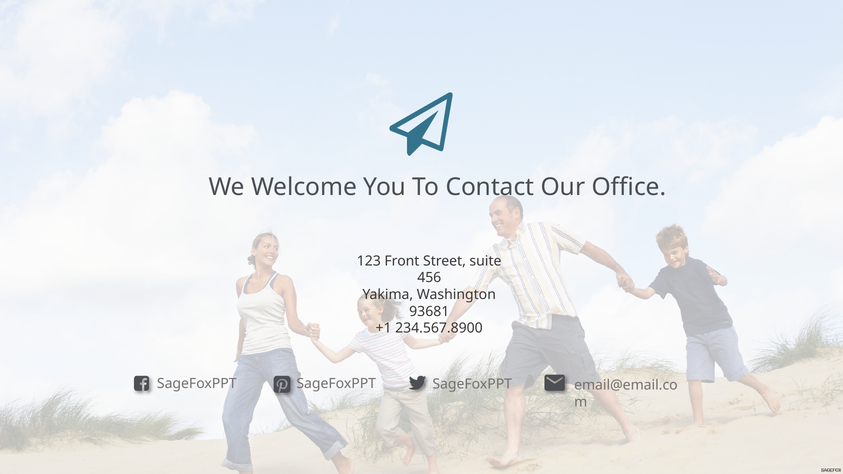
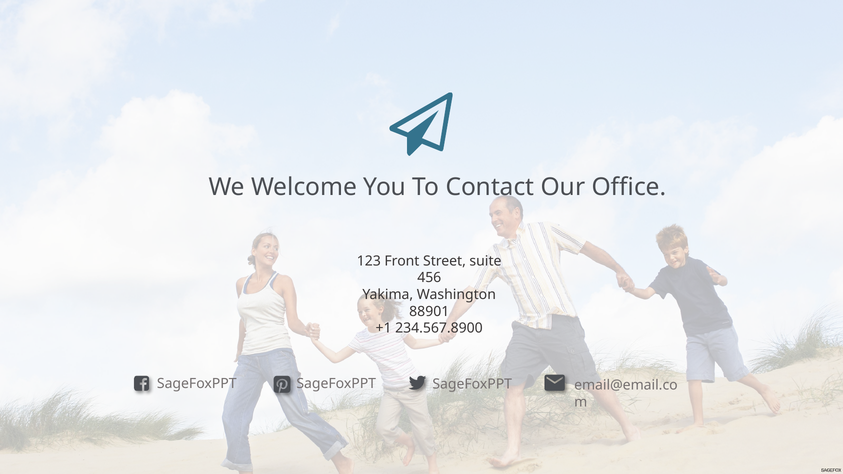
93681: 93681 -> 88901 (429, 312)
